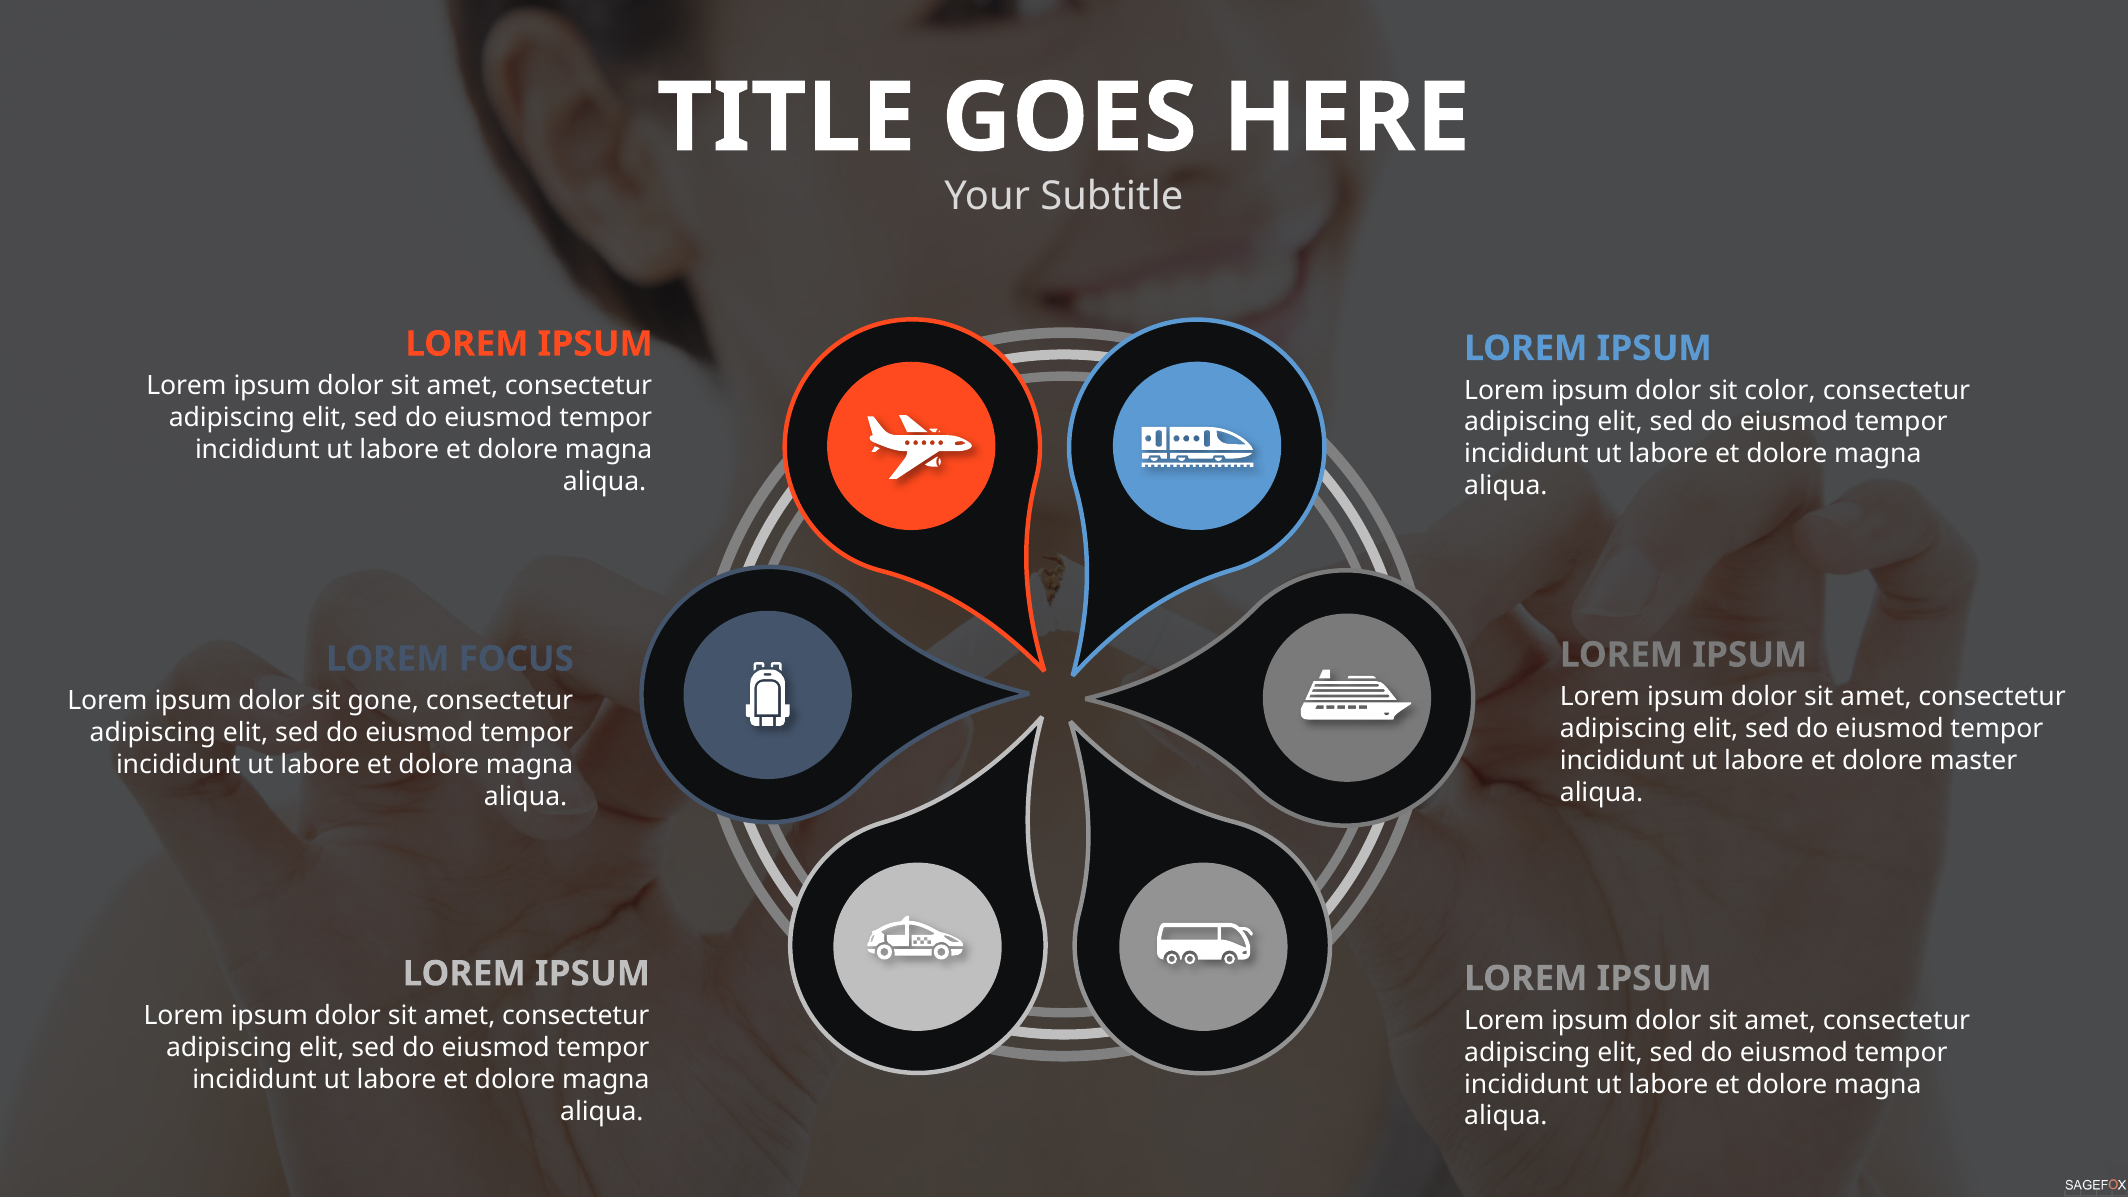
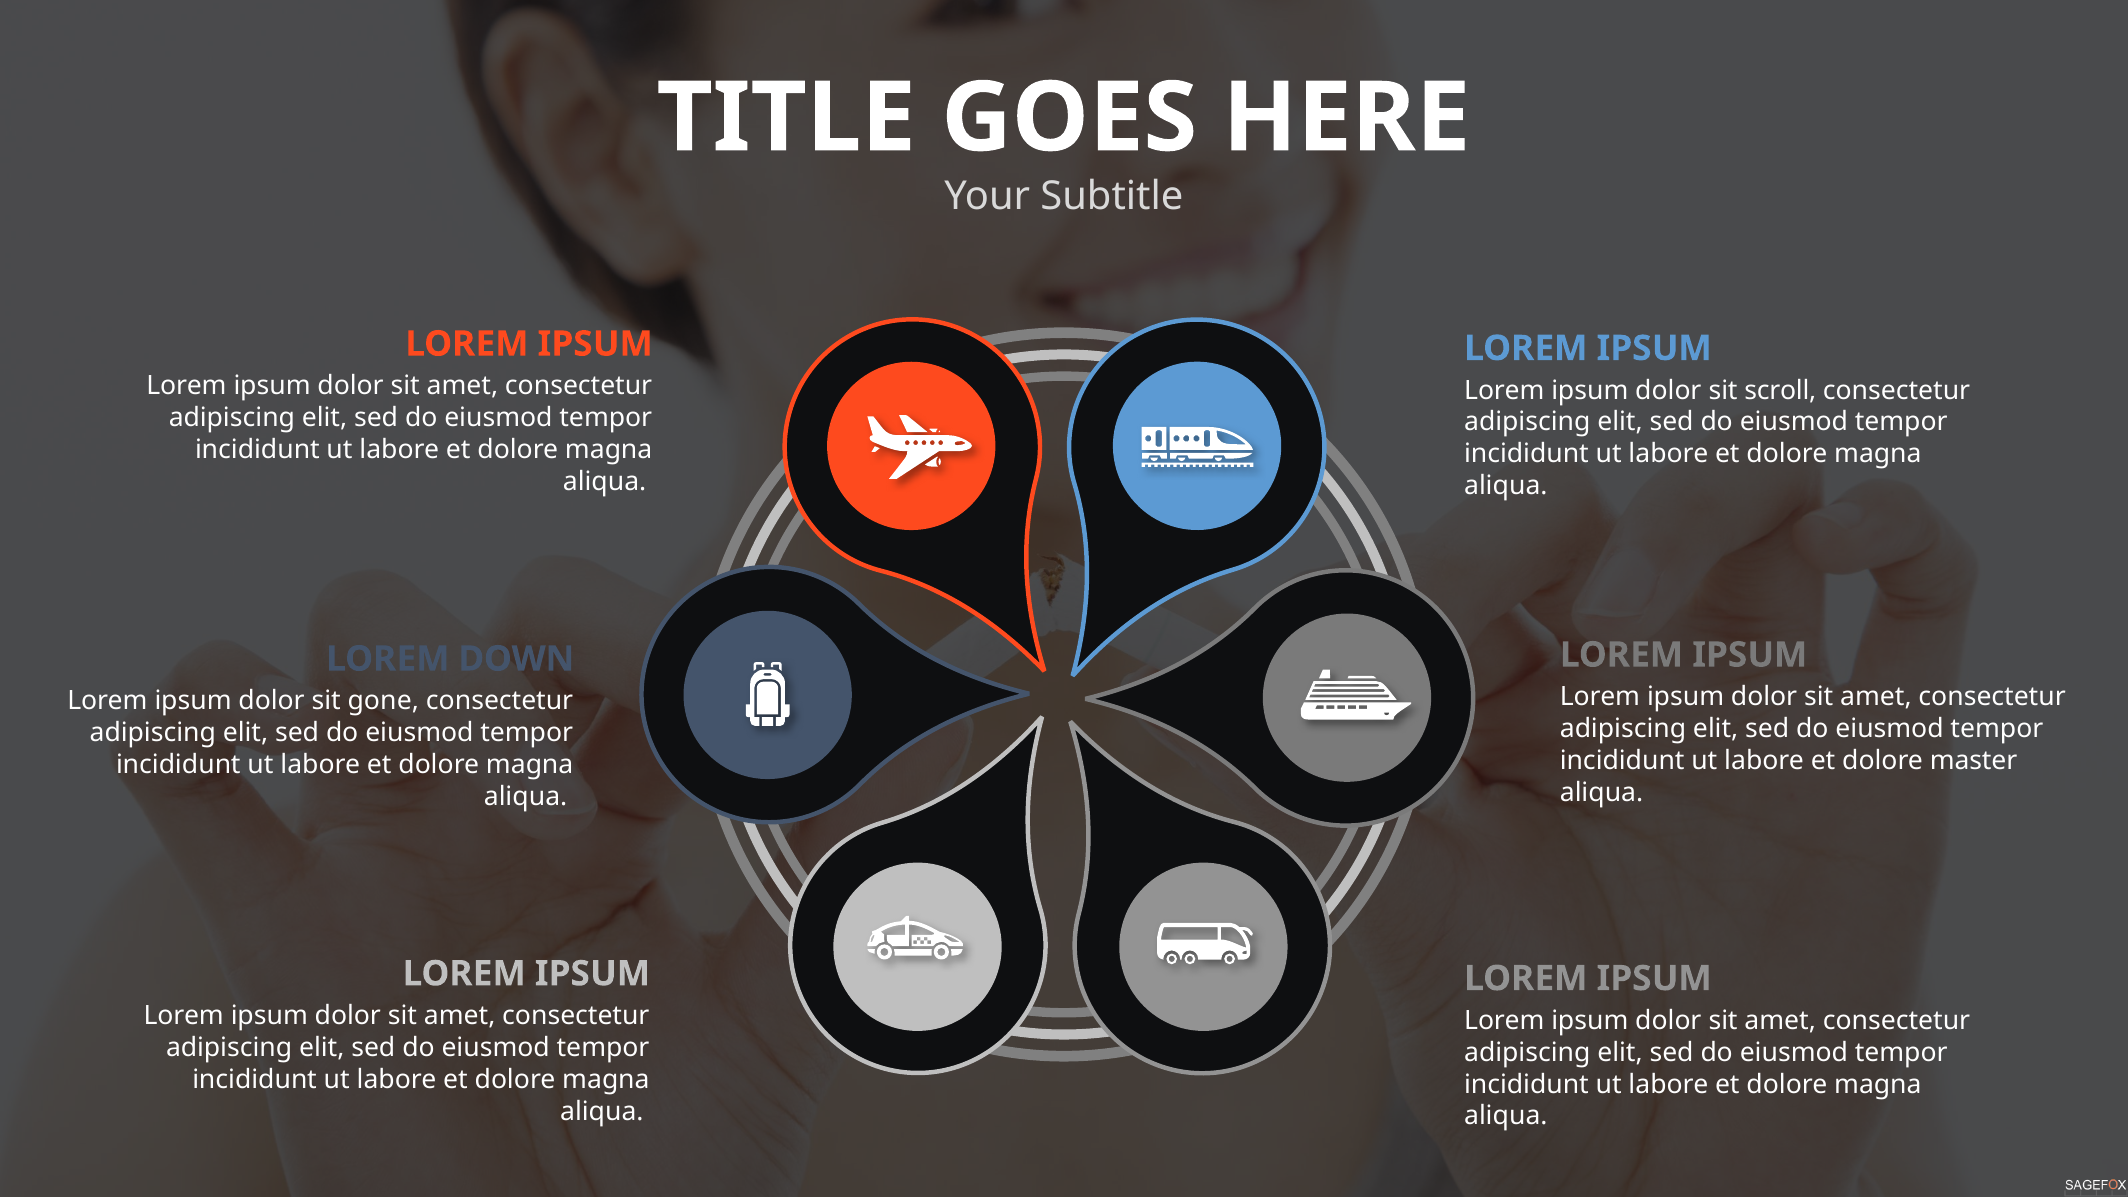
color: color -> scroll (1780, 390)
FOCUS: FOCUS -> DOWN (516, 659)
